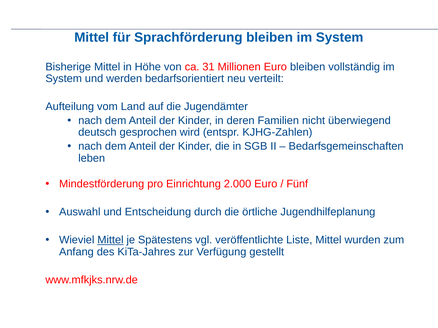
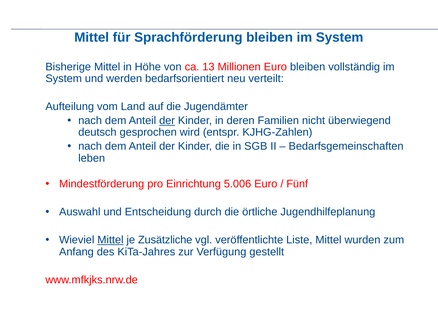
31: 31 -> 13 (208, 67)
der underline: none -> present (167, 121)
2.000: 2.000 -> 5.006 (238, 184)
Spätestens: Spätestens -> Zusätzliche (165, 240)
